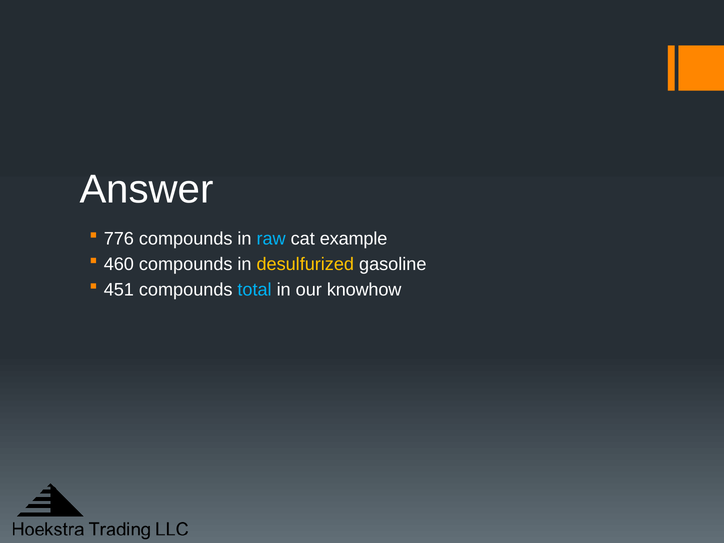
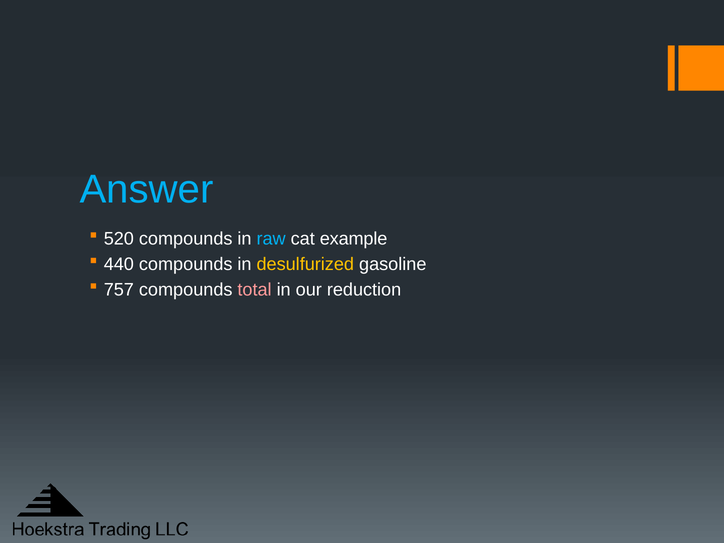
Answer colour: white -> light blue (147, 190)
776: 776 -> 520 (119, 239)
460: 460 -> 440 (119, 264)
451: 451 -> 757 (119, 290)
total colour: light blue -> pink (255, 290)
knowhow: knowhow -> reduction (364, 290)
